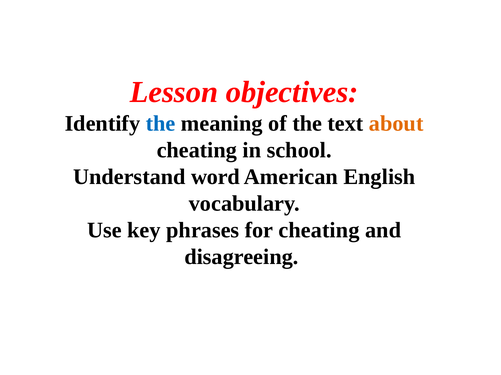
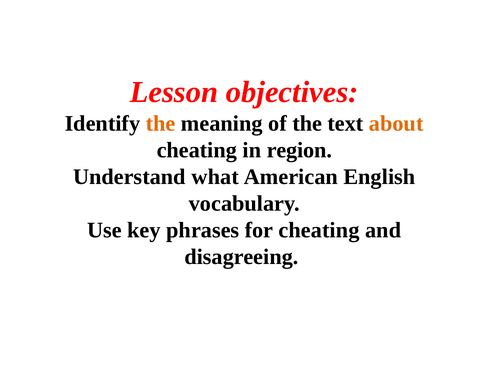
the colour: blue -> orange (161, 124)
school: school -> region (299, 150)
word: word -> what (215, 177)
